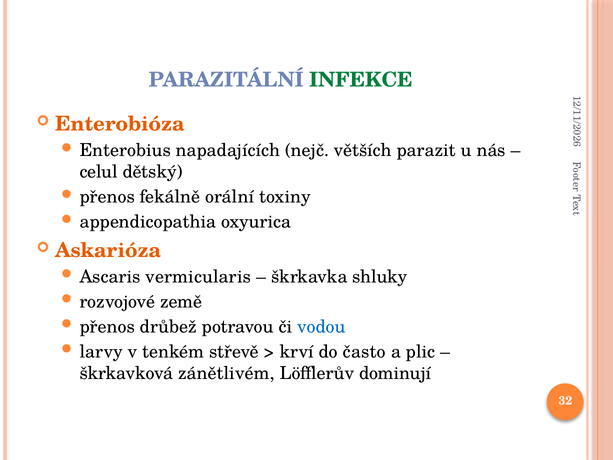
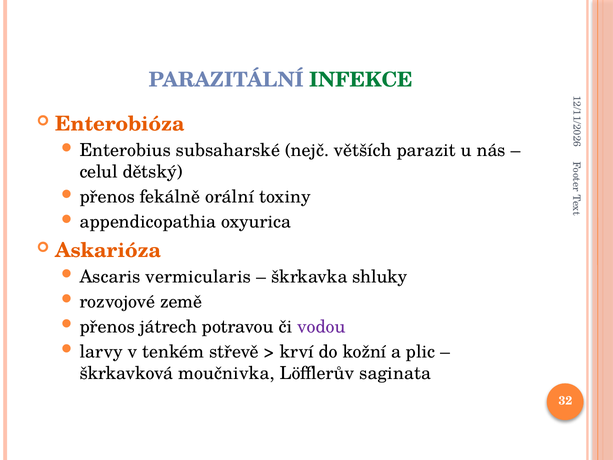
napadajících: napadajících -> subsaharské (228, 150)
drůbež: drůbež -> játrech (168, 327)
vodou colour: blue -> purple (321, 327)
často: často -> kožní (365, 352)
zánětlivém: zánětlivém -> moučnivka (226, 373)
dominují: dominují -> saginata (395, 373)
